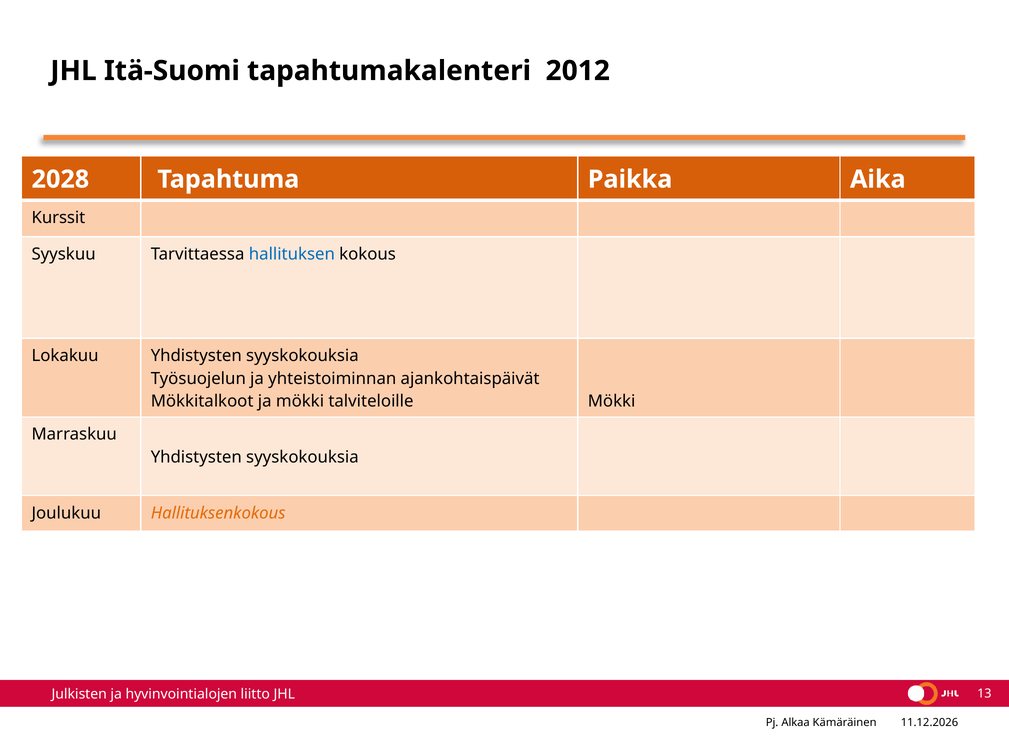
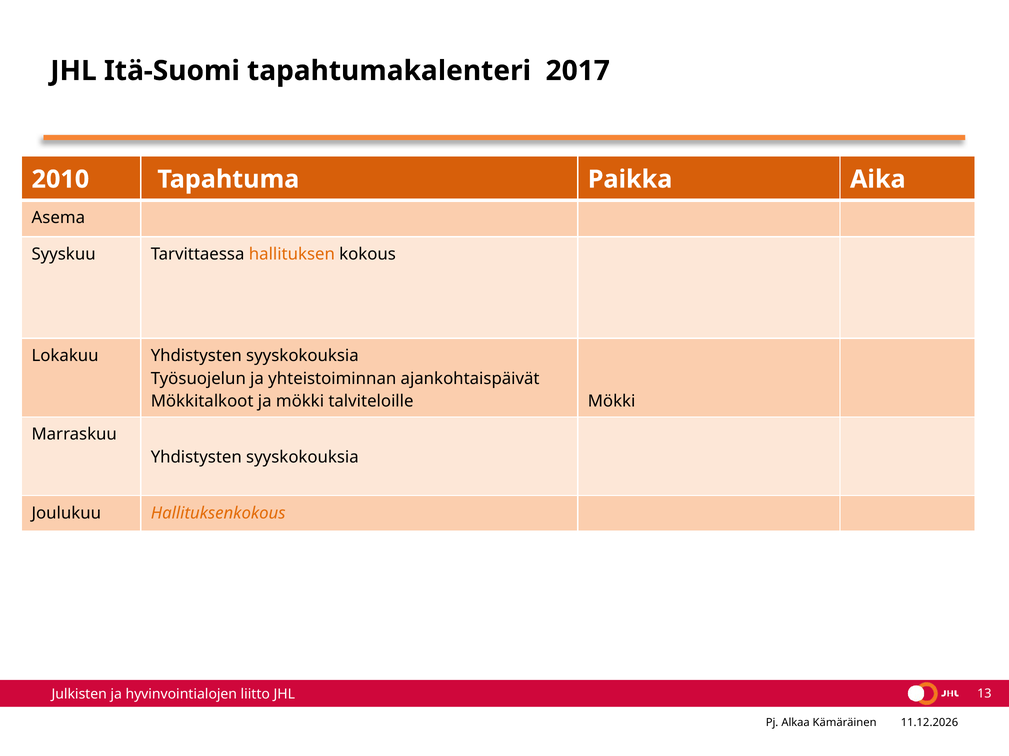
2012: 2012 -> 2017 (578, 71)
2028: 2028 -> 2010 (60, 179)
Kurssit: Kurssit -> Asema (58, 218)
hallituksen colour: blue -> orange (292, 254)
